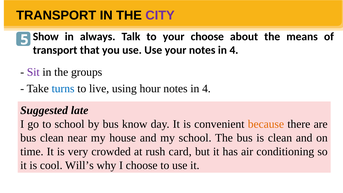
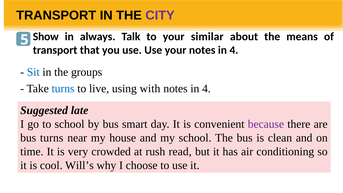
your choose: choose -> similar (207, 36)
Sit colour: purple -> blue (33, 72)
hour: hour -> with (150, 89)
know: know -> smart (135, 124)
because colour: orange -> purple (266, 124)
bus clean: clean -> turns (52, 138)
card: card -> read (180, 152)
